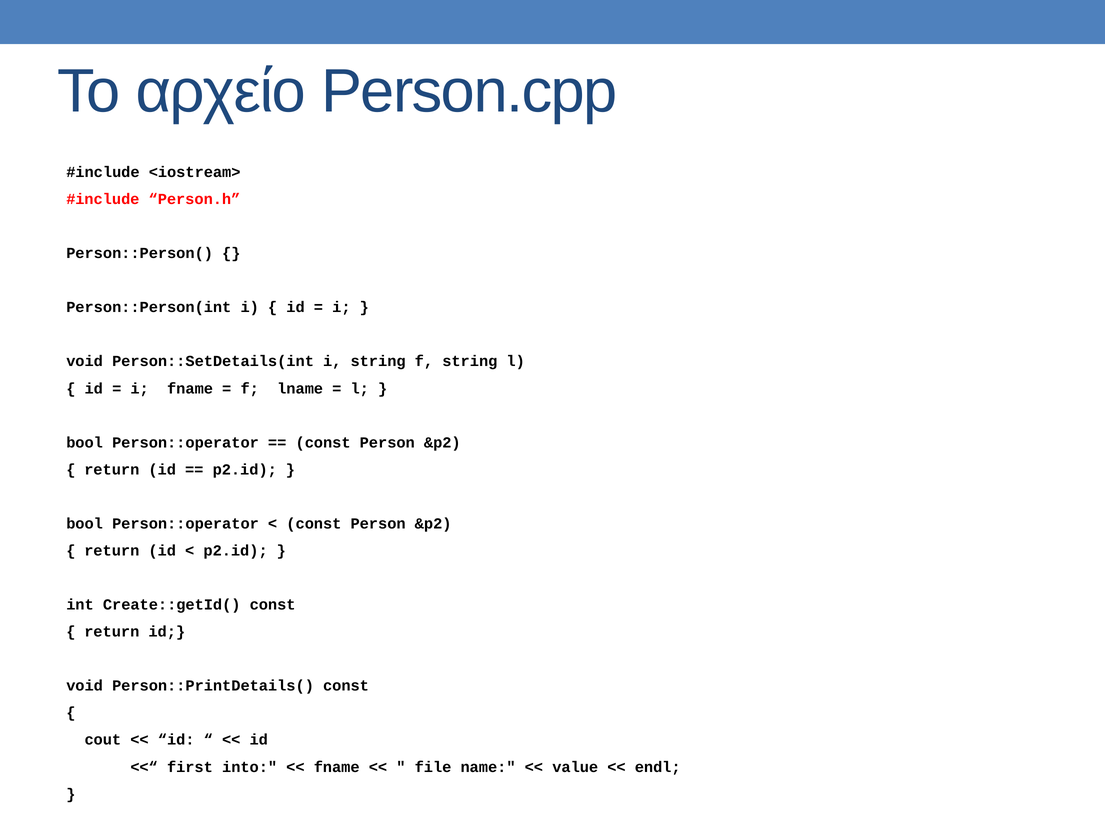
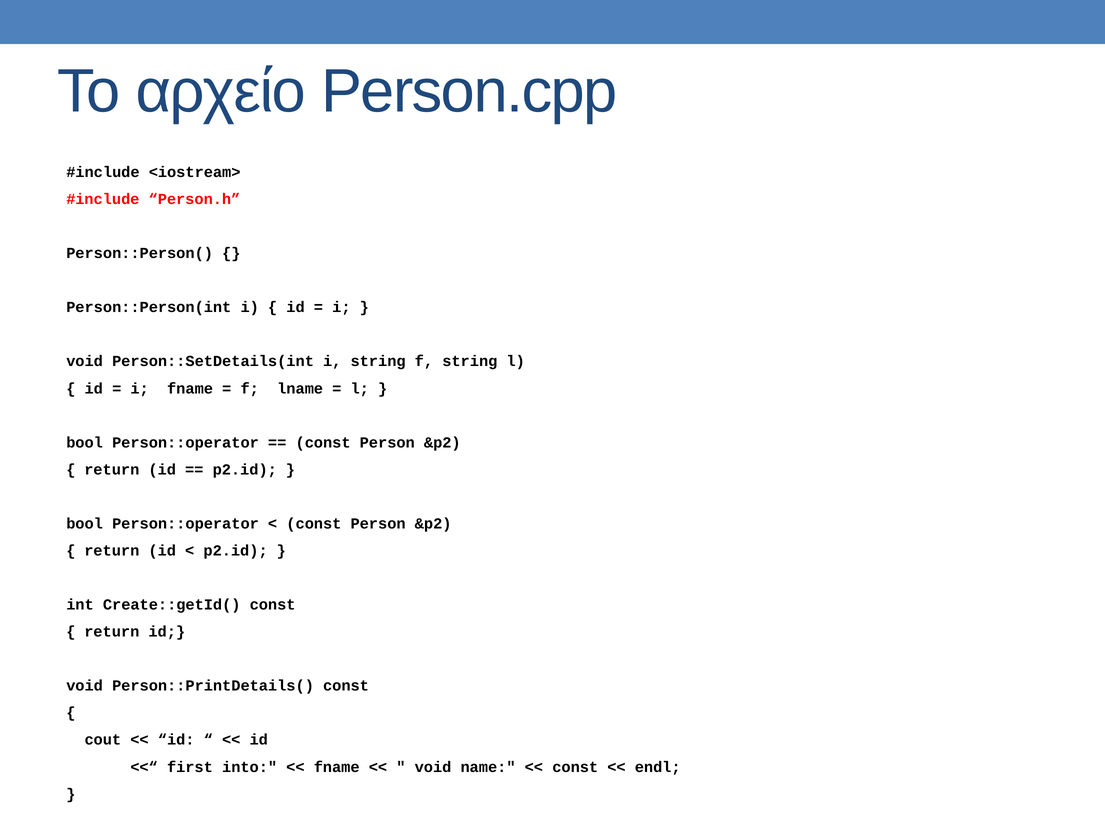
file: file -> void (433, 768)
value: value -> const (575, 768)
